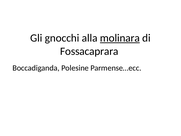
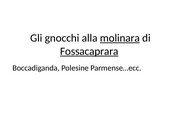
Fossacaprara underline: none -> present (89, 51)
